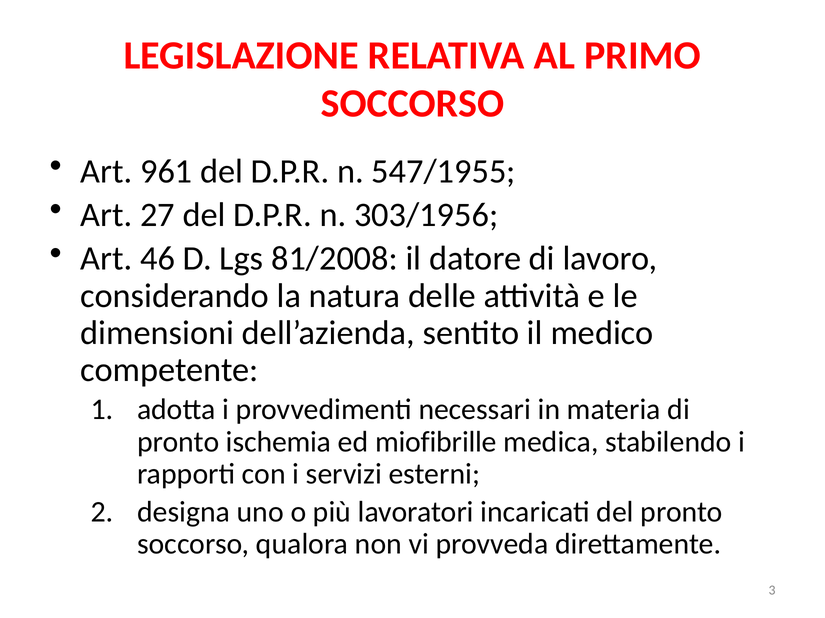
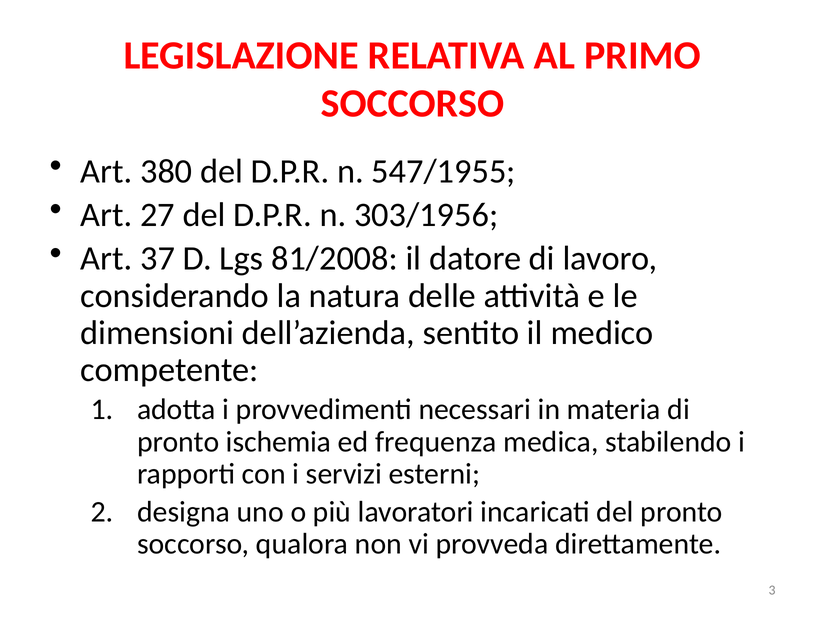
961: 961 -> 380 (166, 172)
46: 46 -> 37 (158, 259)
miofibrille: miofibrille -> frequenza (436, 442)
